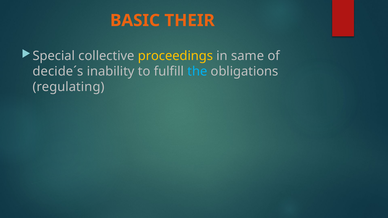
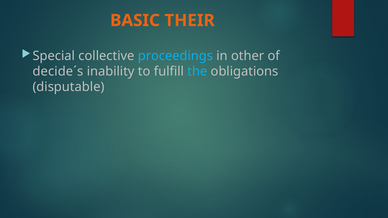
proceedings colour: yellow -> light blue (175, 56)
same: same -> other (248, 56)
regulating: regulating -> disputable (69, 87)
